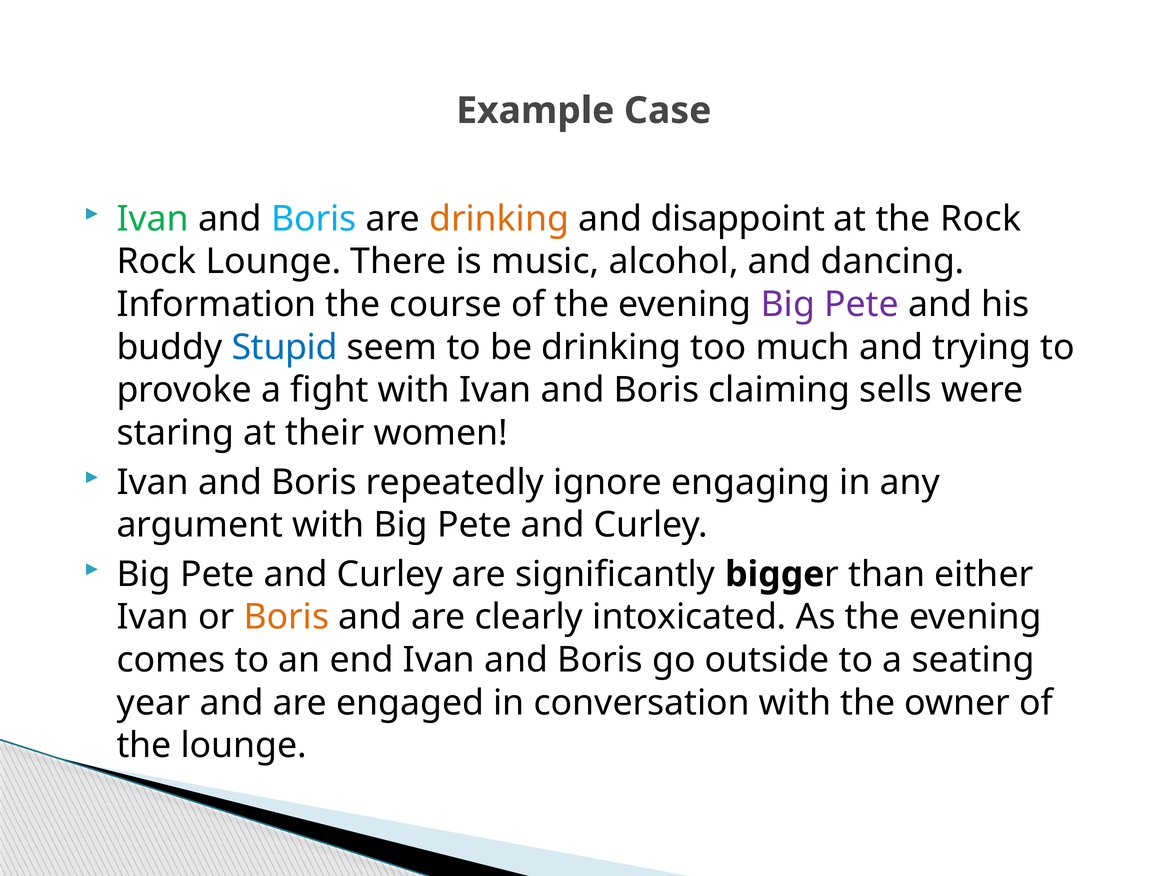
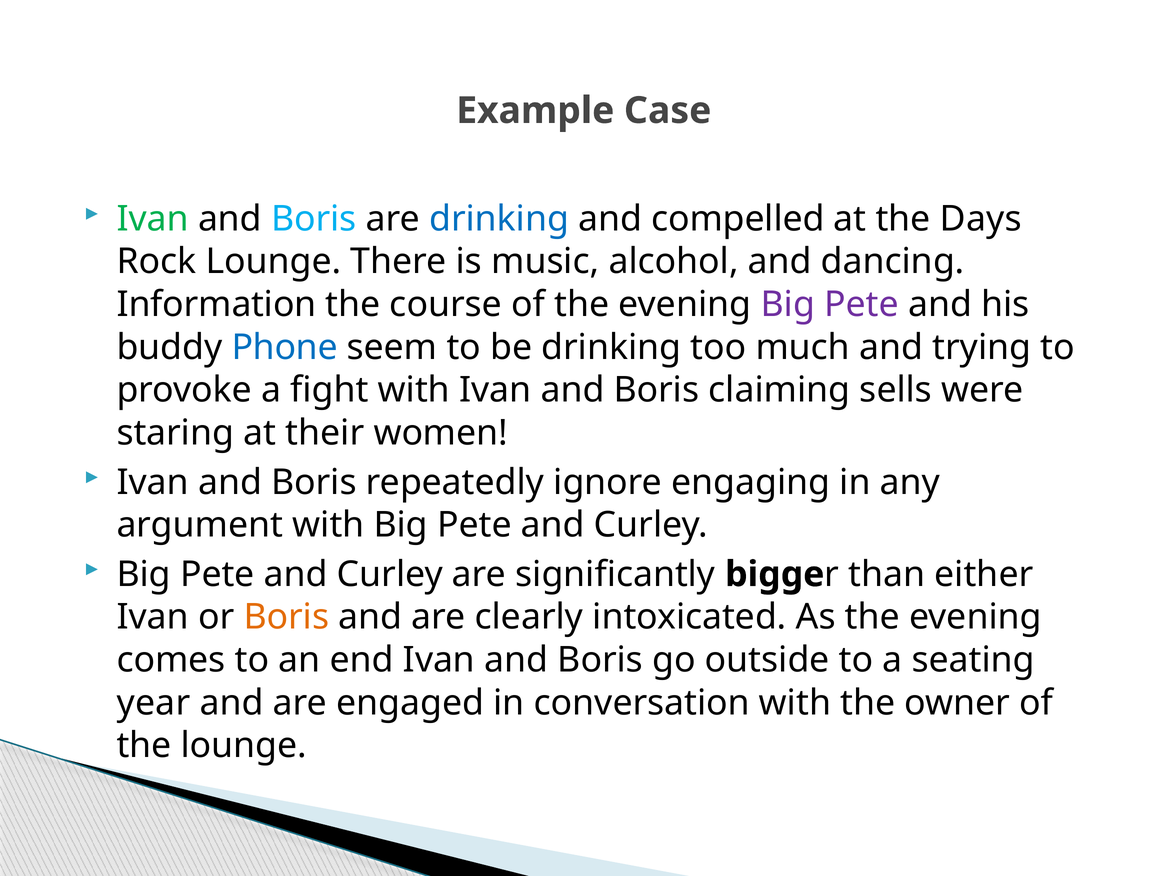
drinking colour: orange -> blue (499, 219)
disappoint: disappoint -> compelled (738, 219)
the Rock: Rock -> Days (981, 219)
Stupid: Stupid -> Phone (285, 347)
